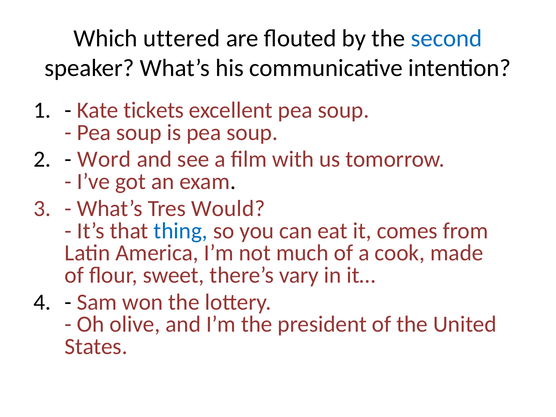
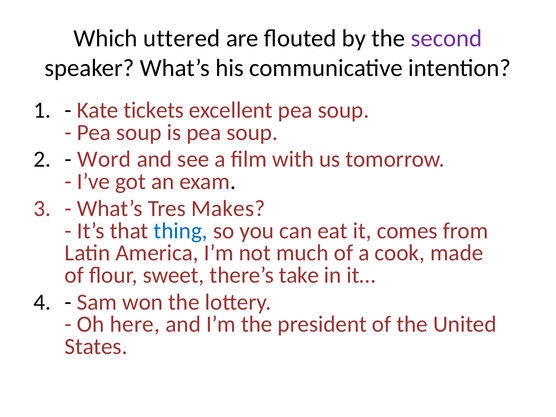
second colour: blue -> purple (446, 38)
Would: Would -> Makes (228, 208)
vary: vary -> take (299, 275)
olive: olive -> here (135, 324)
